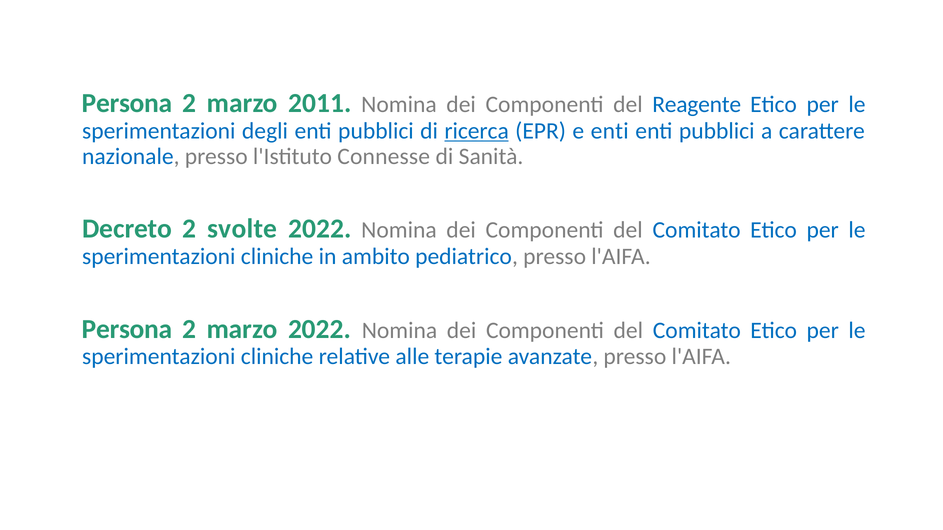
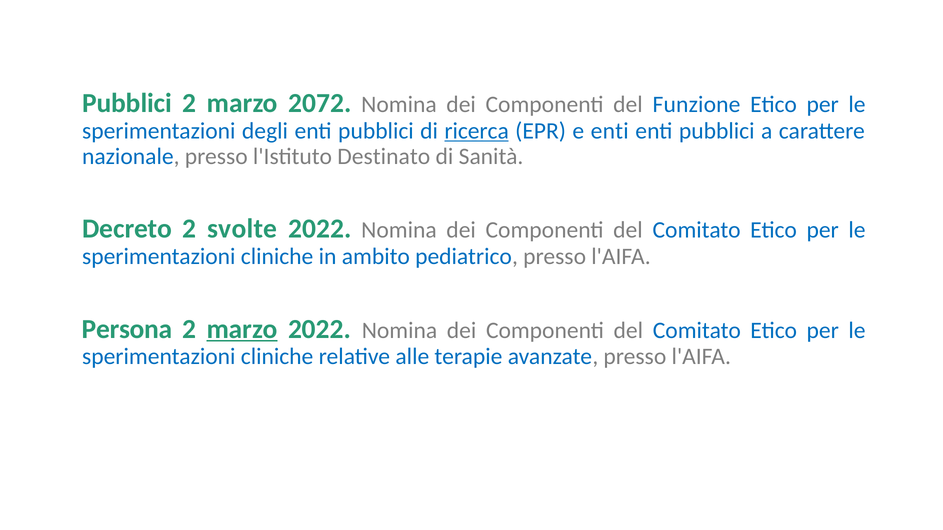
Persona: Persona -> Pubblici (127, 103)
2011: 2011 -> 2072 (320, 103)
Reagente: Reagente -> Funzione (697, 105)
Connesse: Connesse -> Destinato (384, 156)
marzo underline: none -> present (242, 329)
